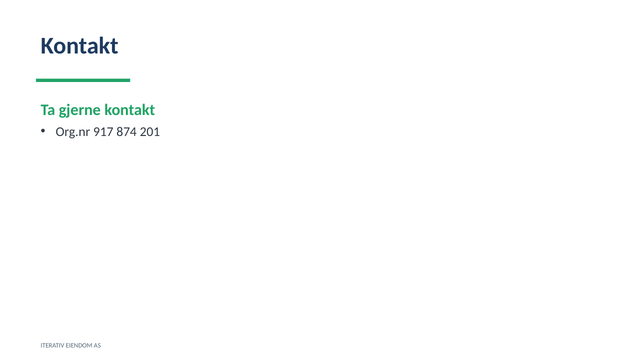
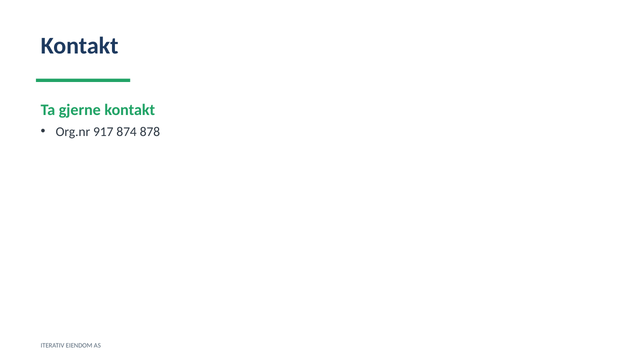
201: 201 -> 878 (150, 131)
